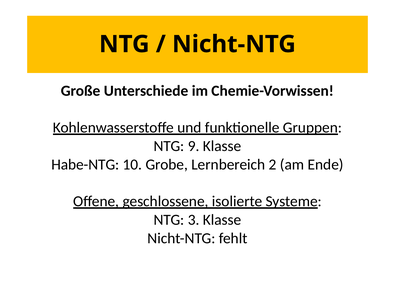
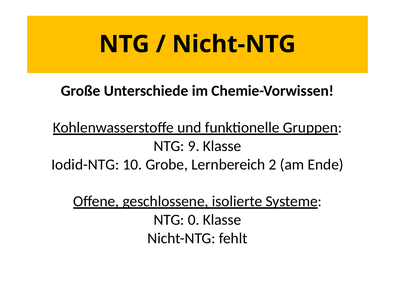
Habe-NTG: Habe-NTG -> Iodid-NTG (85, 165)
3: 3 -> 0 (194, 220)
